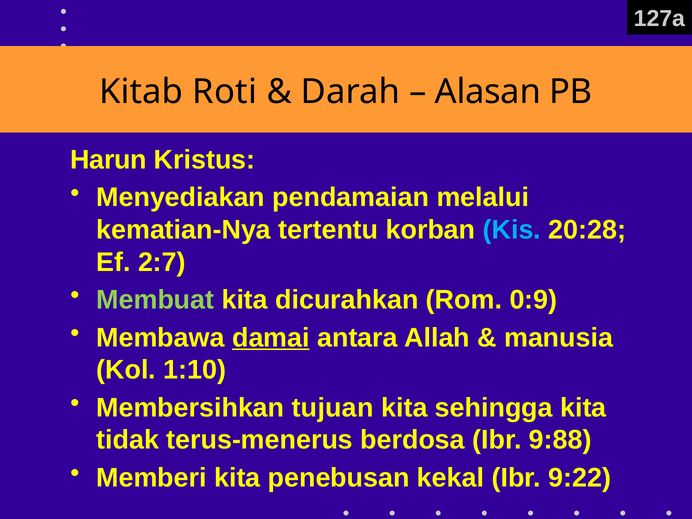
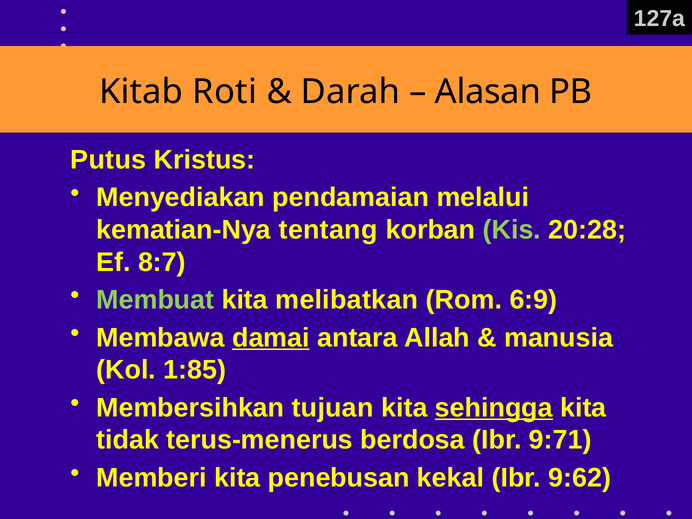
Harun: Harun -> Putus (108, 160)
tertentu: tertentu -> tentang (328, 230)
Kis colour: light blue -> light green (512, 230)
2:7: 2:7 -> 8:7 (162, 262)
dicurahkan: dicurahkan -> melibatkan (347, 300)
0:9: 0:9 -> 6:9 (533, 300)
1:10: 1:10 -> 1:85 (195, 370)
sehingga underline: none -> present (494, 408)
9:88: 9:88 -> 9:71 (560, 440)
9:22: 9:22 -> 9:62 (580, 478)
